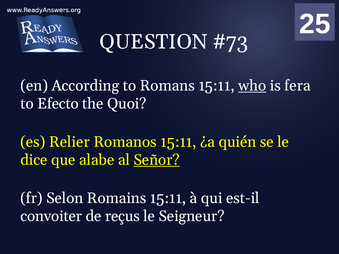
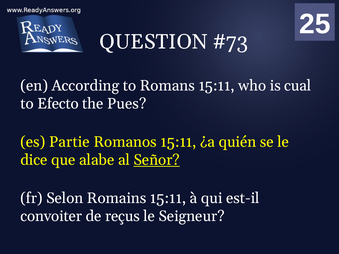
who underline: present -> none (252, 86)
fera: fera -> cual (298, 86)
Quoi: Quoi -> Pues (127, 104)
Relier: Relier -> Partie (69, 142)
